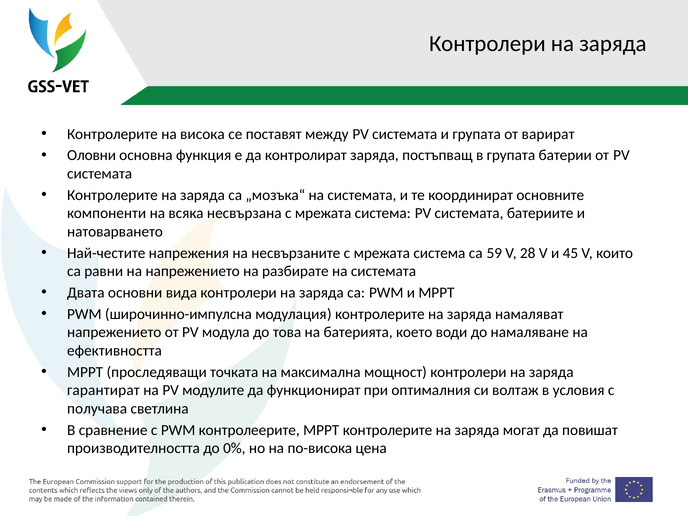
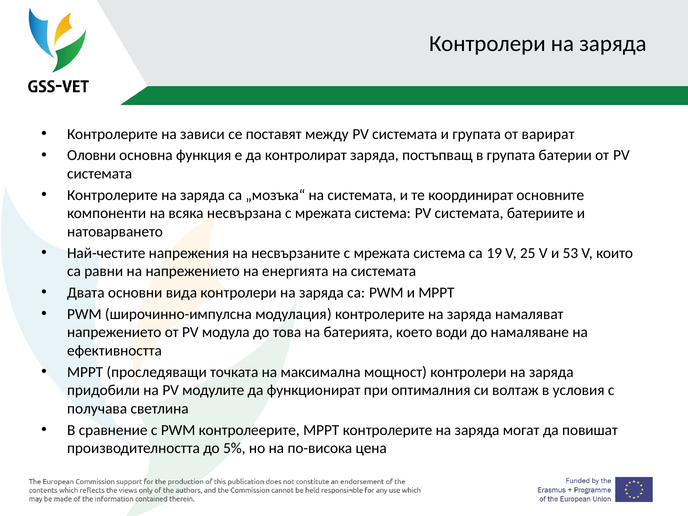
висока: висока -> зависи (202, 134)
59: 59 -> 19 (494, 253)
28: 28 -> 25 (528, 253)
45: 45 -> 53 (570, 253)
разбирате: разбирате -> енергията (295, 271)
гарантират: гарантират -> придобили (104, 390)
0%: 0% -> 5% (234, 448)
